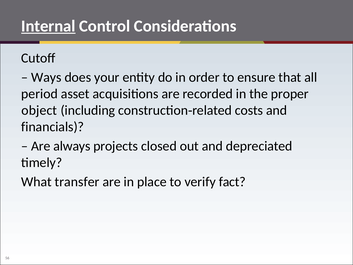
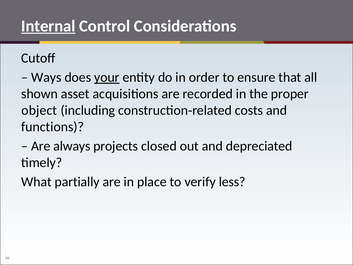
your underline: none -> present (107, 77)
period: period -> shown (40, 94)
financials: financials -> functions (53, 127)
transfer: transfer -> partially (77, 182)
fact: fact -> less (232, 182)
